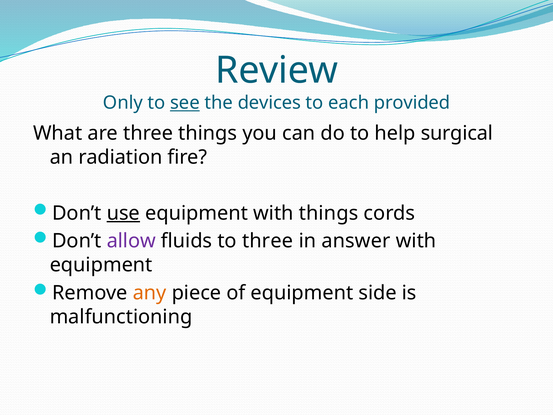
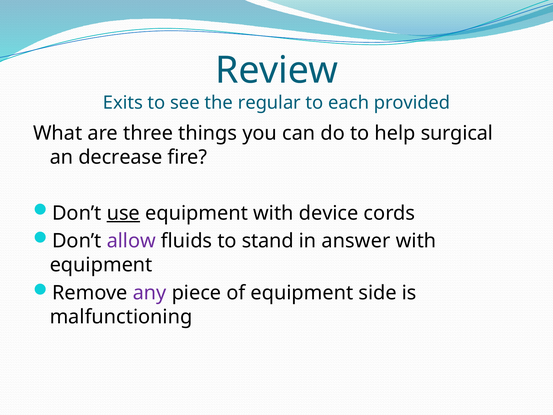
Only: Only -> Exits (123, 103)
see underline: present -> none (185, 103)
devices: devices -> regular (269, 103)
radiation: radiation -> decrease (120, 157)
with things: things -> device (329, 213)
to three: three -> stand (268, 241)
any colour: orange -> purple (150, 293)
